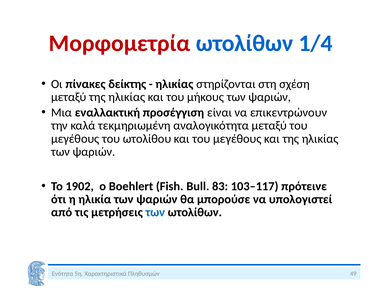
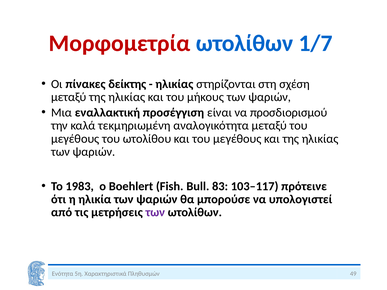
1/4: 1/4 -> 1/7 (316, 43)
επικεντρώνουν: επικεντρώνουν -> προσδιορισμού (289, 113)
1902: 1902 -> 1983 (80, 186)
των colour: blue -> purple (155, 212)
